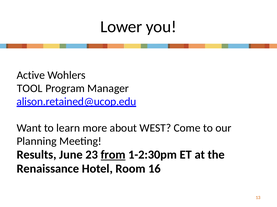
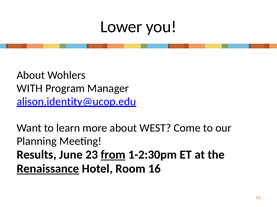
Active: Active -> About (31, 75)
TOOL: TOOL -> WITH (30, 89)
alison.retained@ucop.edu: alison.retained@ucop.edu -> alison.identity@ucop.edu (76, 102)
Renaissance underline: none -> present (48, 169)
